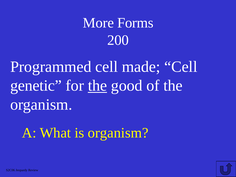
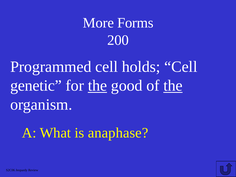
made: made -> holds (141, 67)
the underline: none -> present (173, 86)
is organism: organism -> anaphase (118, 133)
